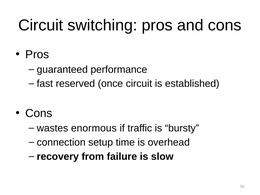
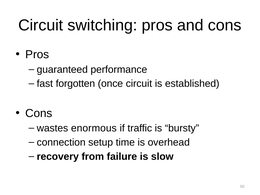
reserved: reserved -> forgotten (75, 84)
